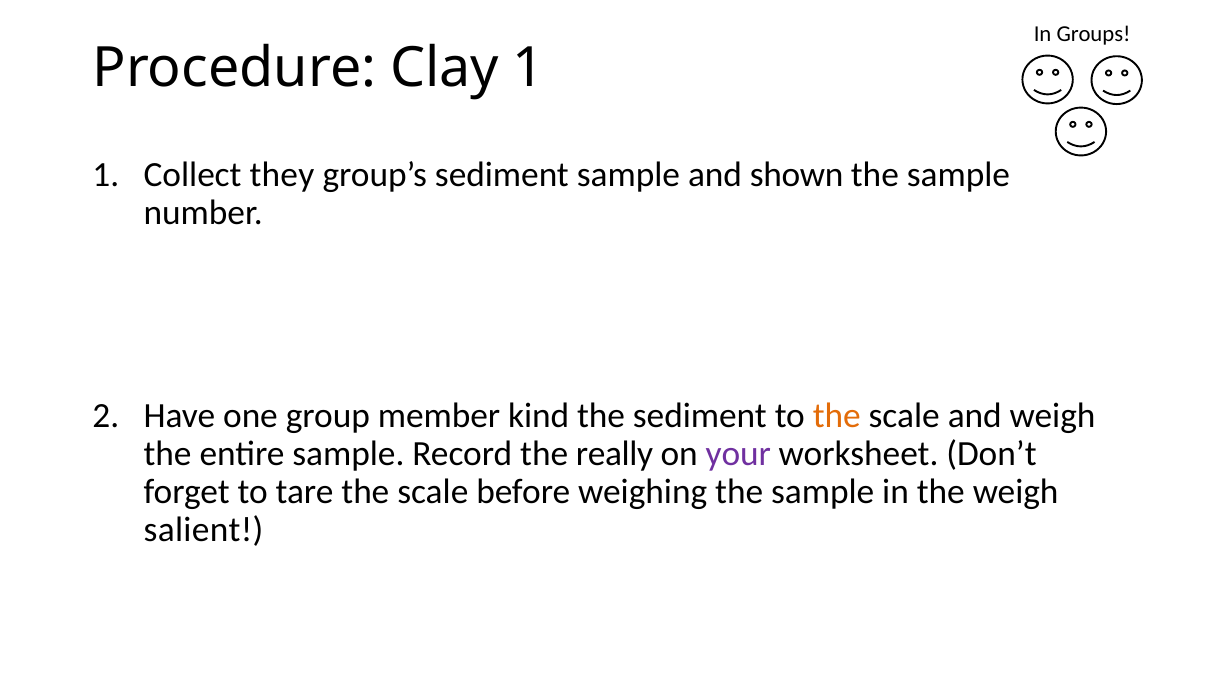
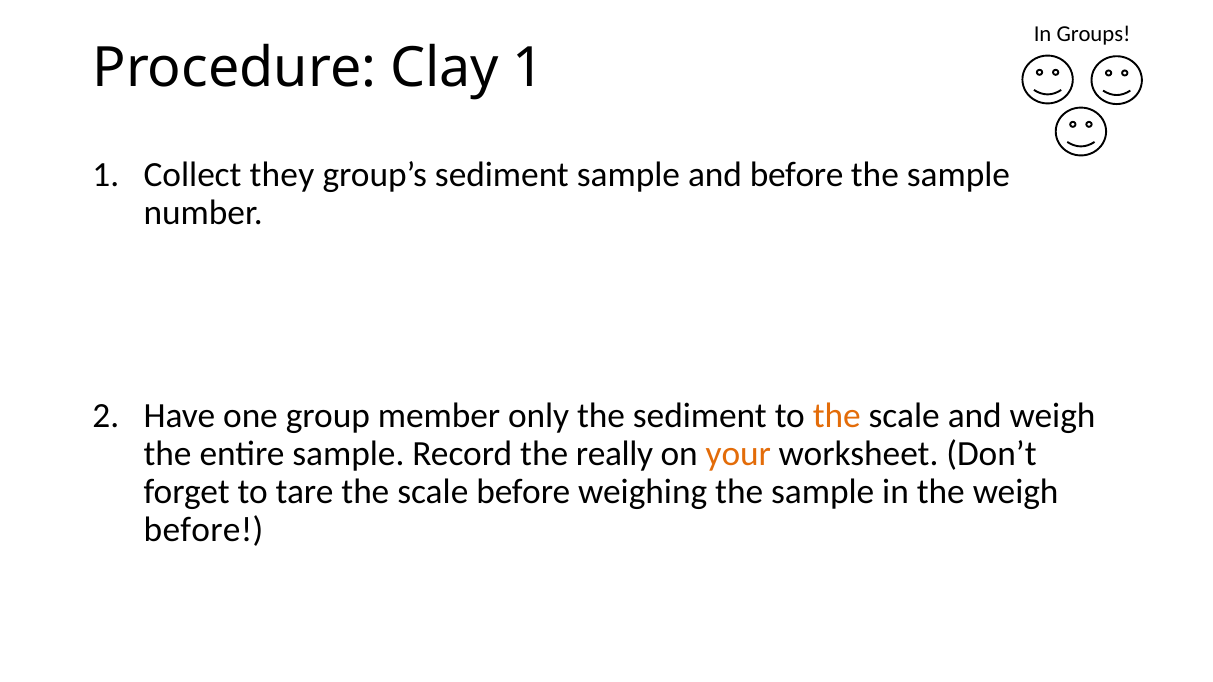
and shown: shown -> before (797, 175)
kind: kind -> only (539, 416)
your colour: purple -> orange (738, 454)
salient: salient -> before (204, 530)
